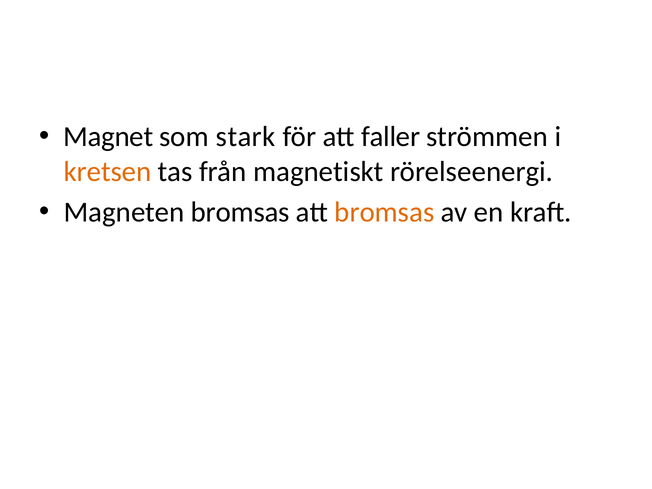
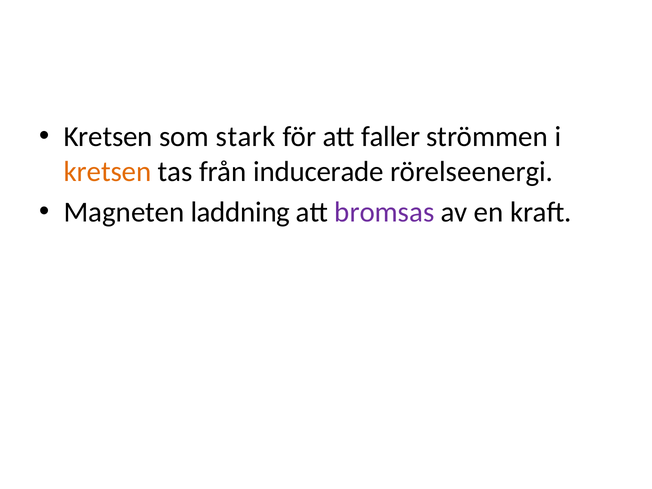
Magnet: Magnet -> Kretsen (108, 137)
magnetiskt: magnetiskt -> inducerade (318, 172)
Magneten bromsas: bromsas -> laddning (240, 212)
bromsas colour: orange -> purple (384, 212)
